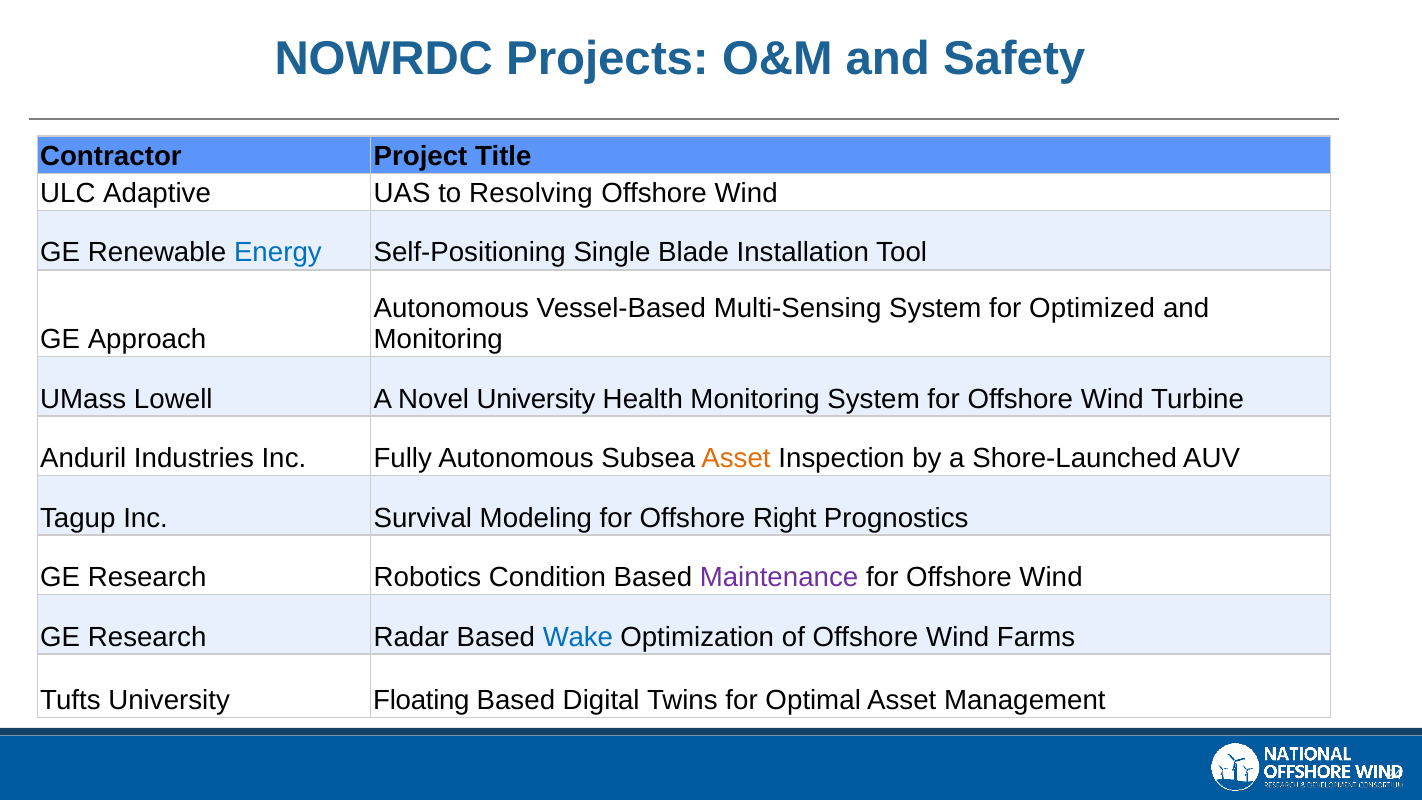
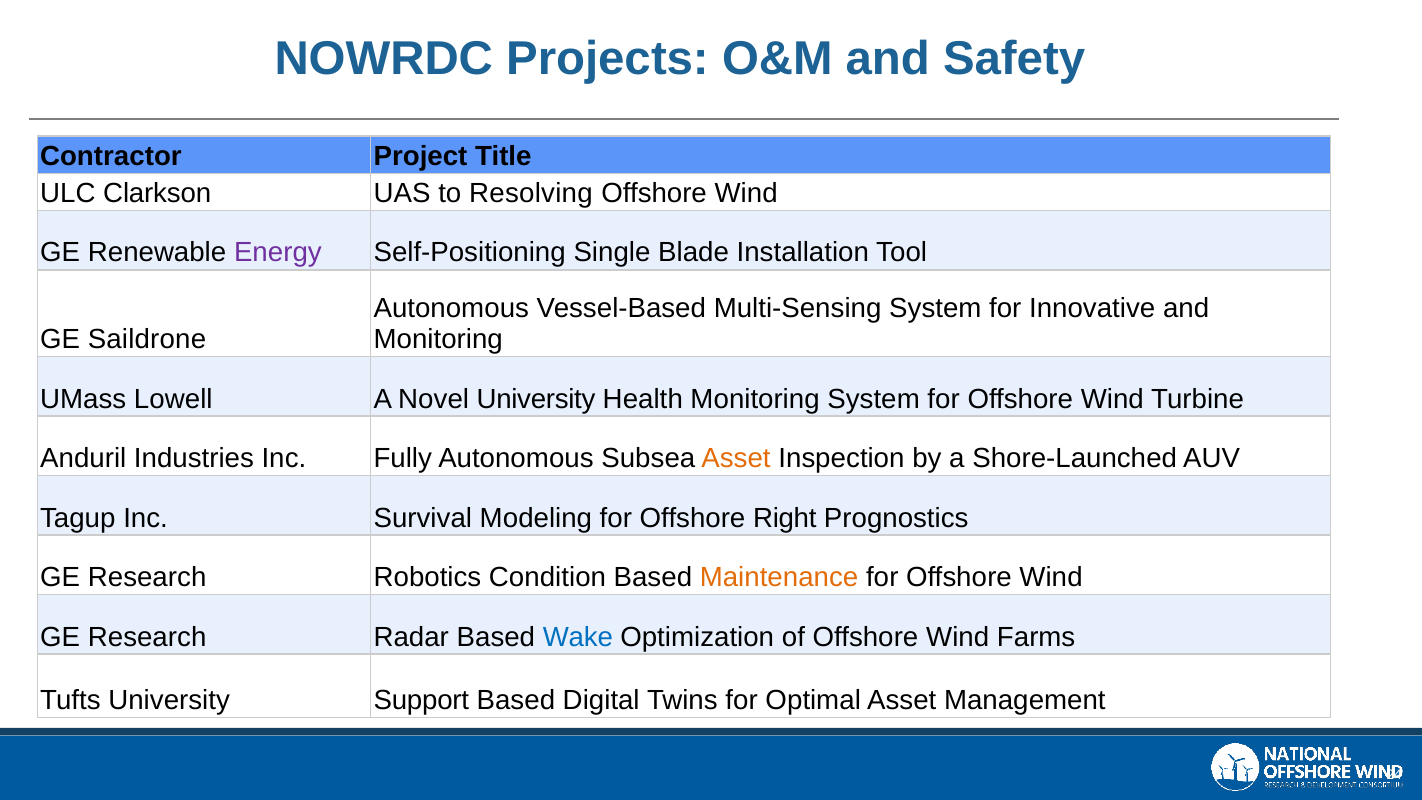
Adaptive: Adaptive -> Clarkson (157, 193)
Energy colour: blue -> purple (278, 253)
Optimized: Optimized -> Innovative (1092, 309)
Approach: Approach -> Saildrone (147, 340)
Maintenance colour: purple -> orange (779, 577)
Floating: Floating -> Support (421, 700)
